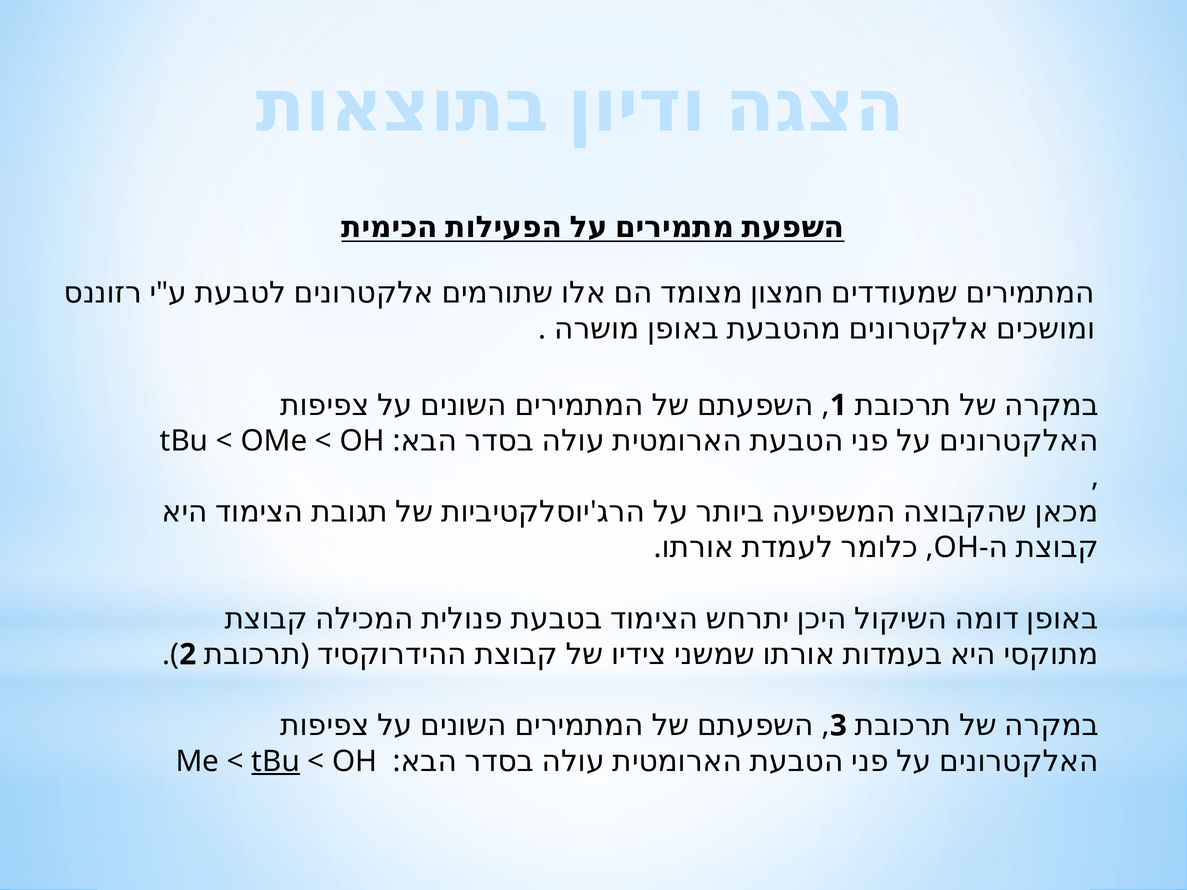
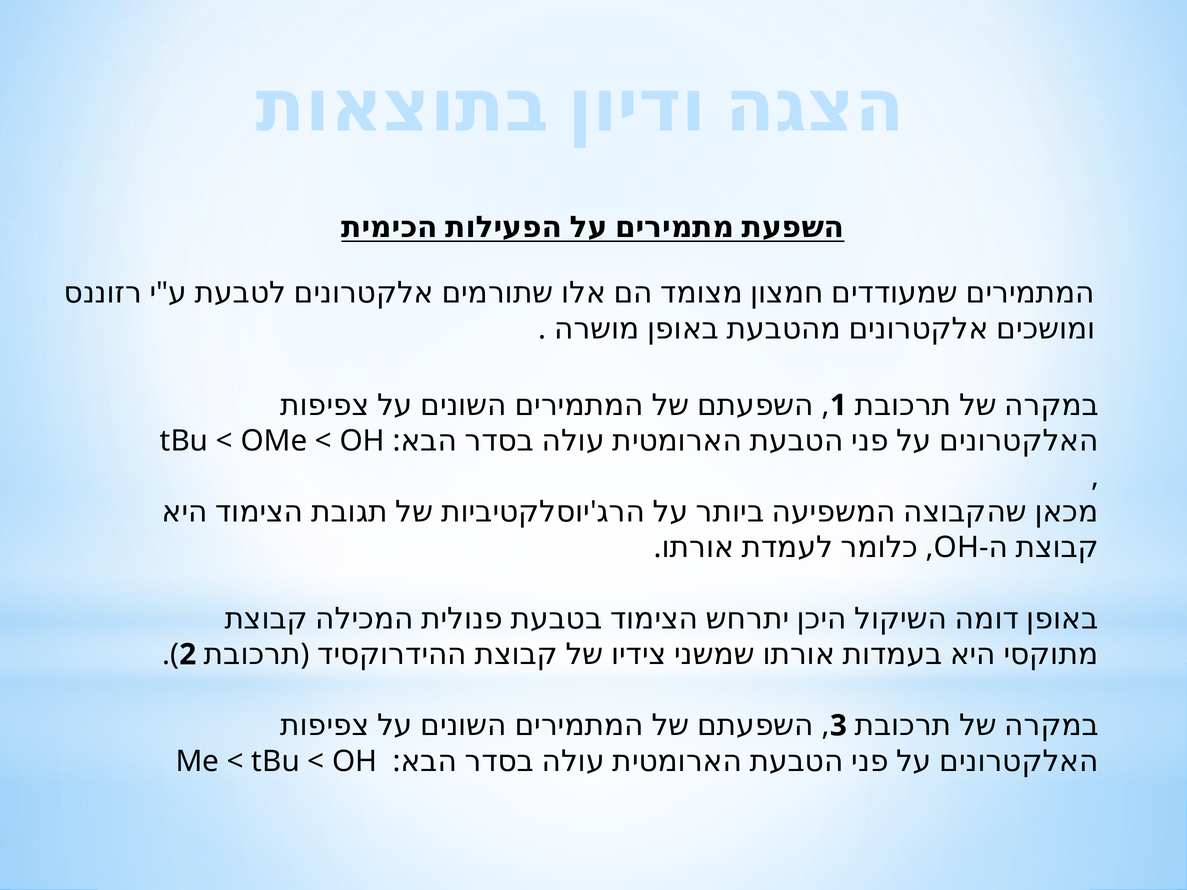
tBu underline: present -> none (276, 761)
